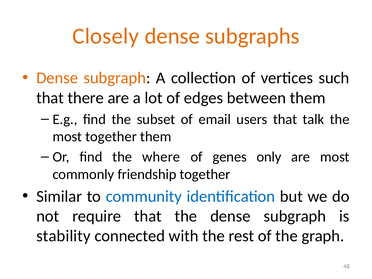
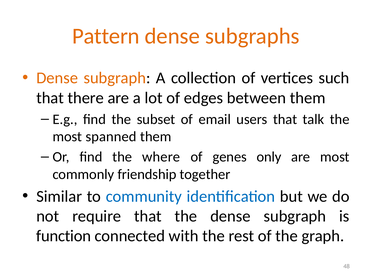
Closely: Closely -> Pattern (106, 36)
most together: together -> spanned (111, 137)
stability: stability -> function (64, 236)
